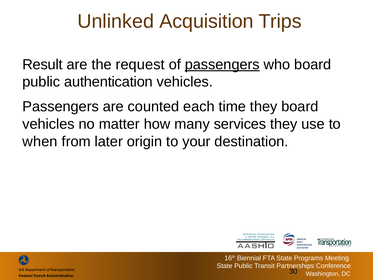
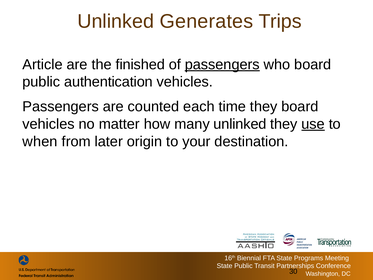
Acquisition: Acquisition -> Generates (206, 21)
Result: Result -> Article (42, 64)
request: request -> finished (140, 64)
many services: services -> unlinked (240, 124)
use underline: none -> present (313, 124)
